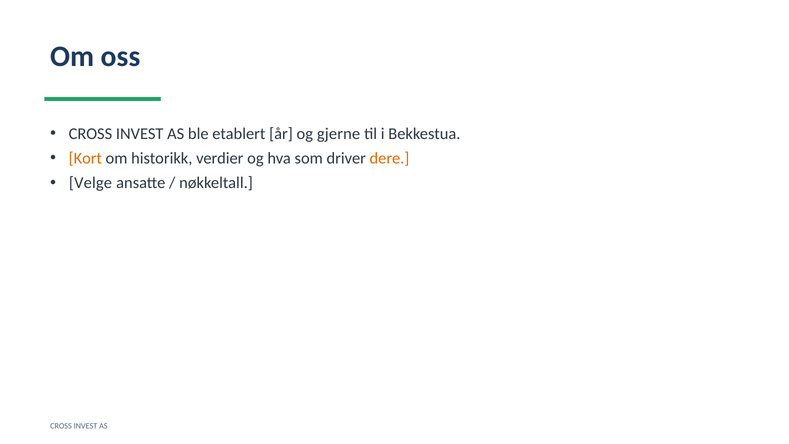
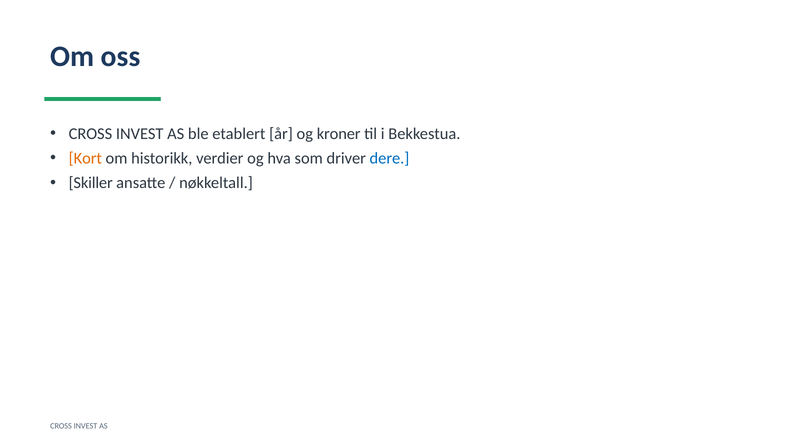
gjerne: gjerne -> kroner (339, 134)
dere colour: orange -> blue (390, 158)
Velge: Velge -> Skiller (91, 183)
